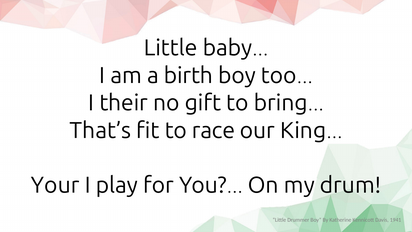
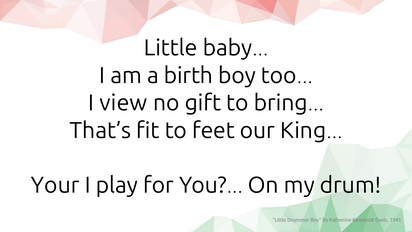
their: their -> view (124, 103)
race: race -> feet (213, 130)
